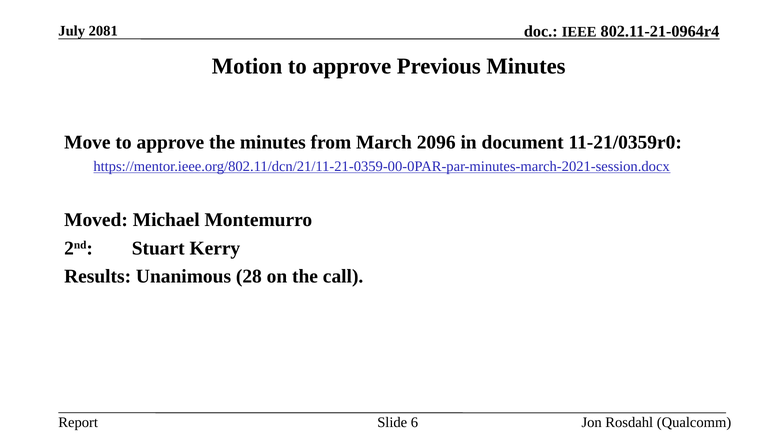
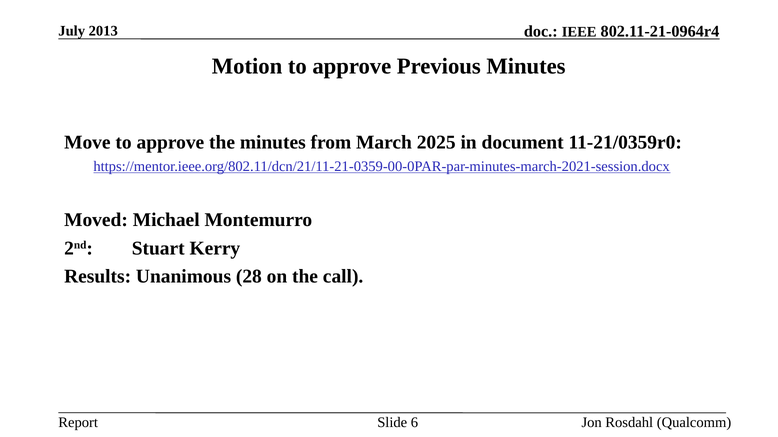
2081: 2081 -> 2013 (103, 31)
2096: 2096 -> 2025 (436, 142)
